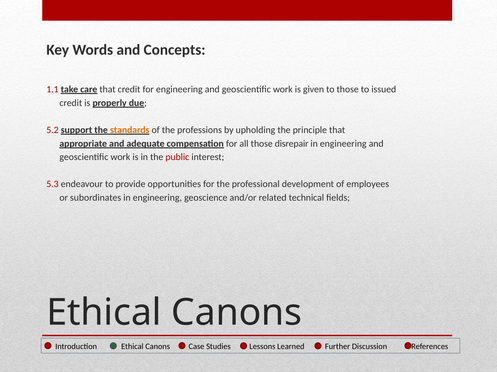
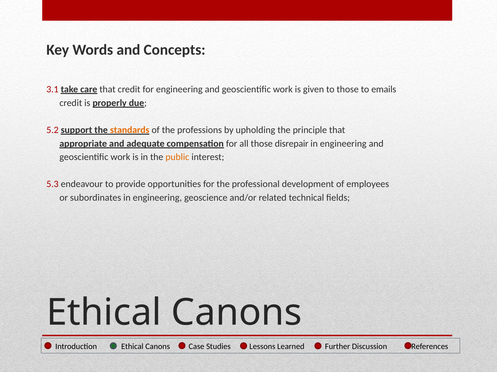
1.1: 1.1 -> 3.1 (52, 90)
issued: issued -> emails (384, 90)
public colour: red -> orange (177, 157)
